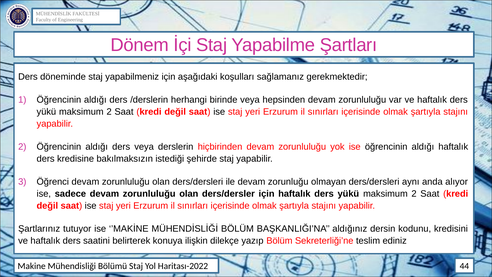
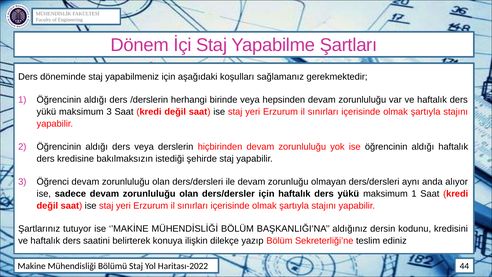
2: 2 -> 3 (109, 112)
2: 2 -> 1 (414, 194)
